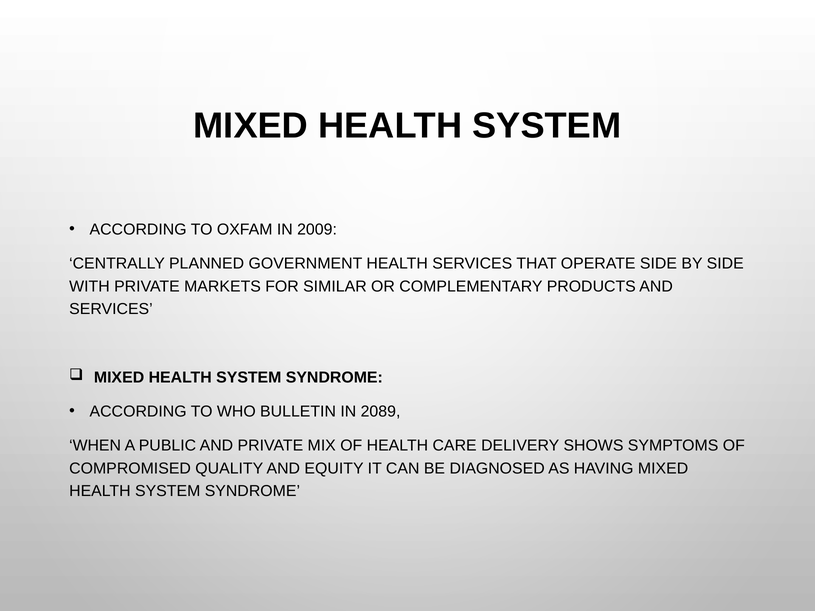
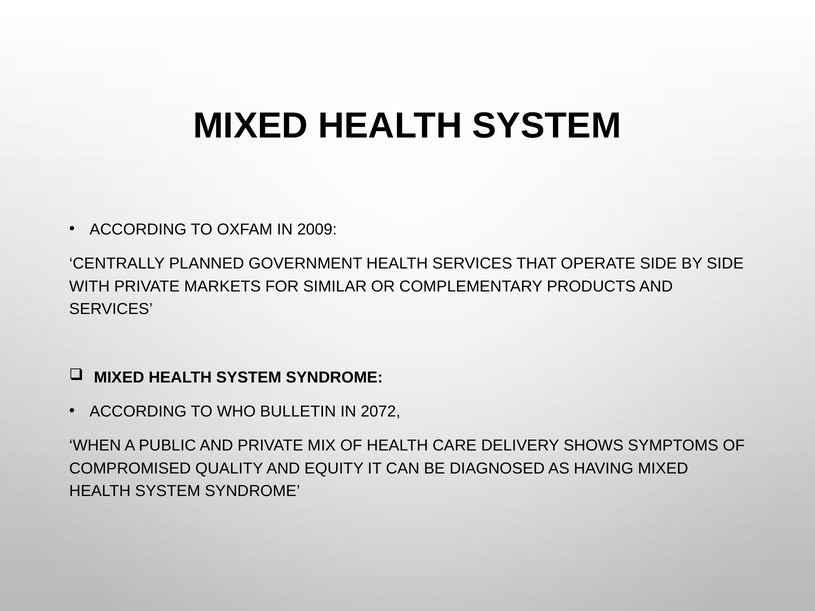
2089: 2089 -> 2072 (381, 412)
